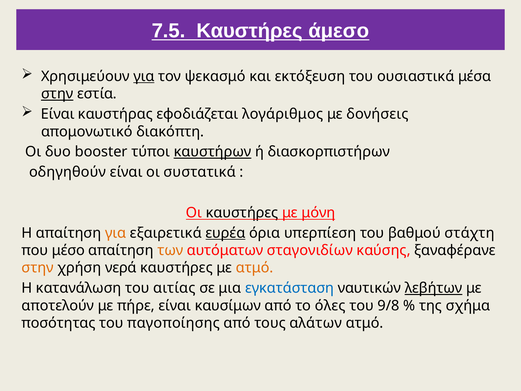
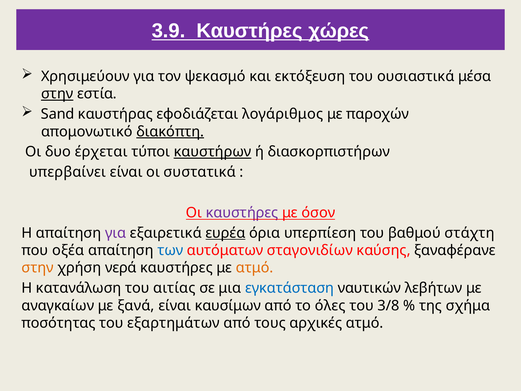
7.5: 7.5 -> 3.9 (169, 31)
άμεσο: άμεσο -> χώρες (339, 31)
για underline: present -> none (144, 76)
Είναι: Είναι -> Sand (58, 114)
δονήσεις: δονήσεις -> παροχών (378, 114)
διακόπτη underline: none -> present (170, 131)
booster: booster -> έρχεται (101, 152)
οδηγηθούν: οδηγηθούν -> υπερβαίνει (68, 172)
καυστήρες colour: black -> purple (242, 213)
μόνη: μόνη -> όσον (318, 213)
για colour: orange -> purple (116, 233)
μέσο: μέσο -> οξέα (68, 250)
των colour: orange -> blue (170, 250)
λεβήτων underline: present -> none (434, 288)
αποτελούν: αποτελούν -> αναγκαίων (58, 305)
πήρε: πήρε -> ξανά (136, 305)
9/8: 9/8 -> 3/8 (389, 305)
παγοποίησης: παγοποίησης -> εξαρτημάτων (174, 323)
αλάτων: αλάτων -> αρχικές (316, 323)
